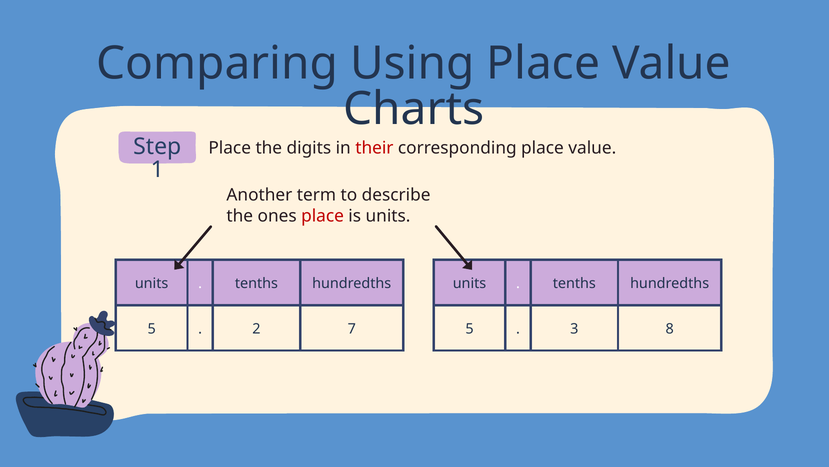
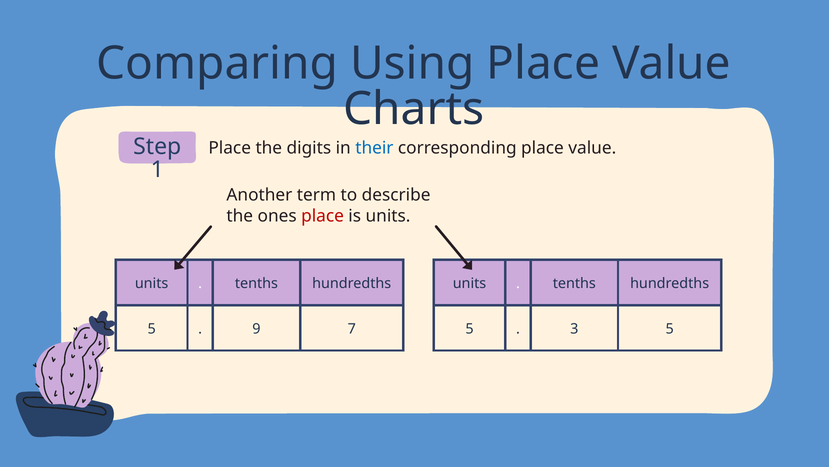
their colour: red -> blue (374, 148)
2: 2 -> 9 (256, 328)
3 8: 8 -> 5 (670, 328)
